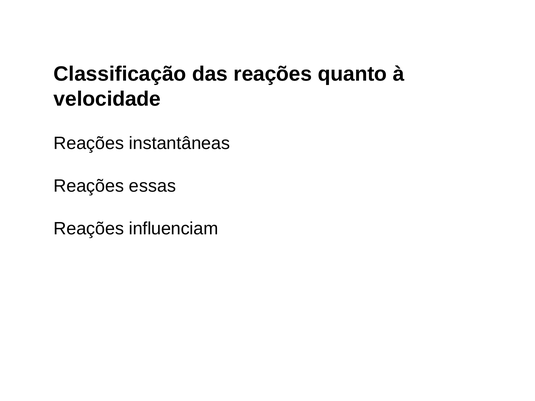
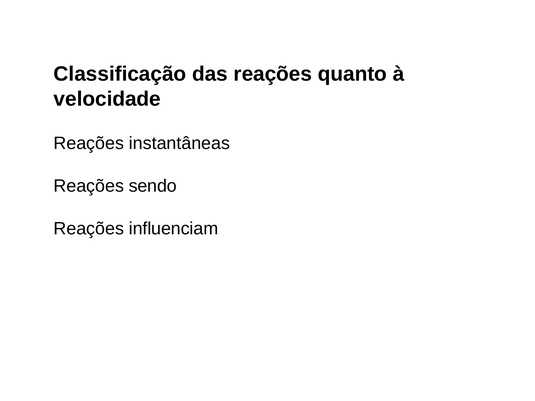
essas: essas -> sendo (153, 186)
